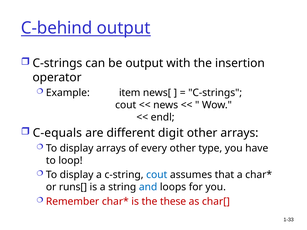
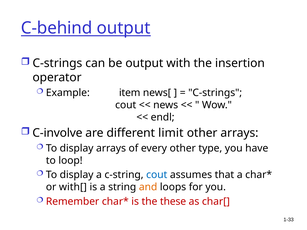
C-equals: C-equals -> C-involve (57, 133)
digit: digit -> limit (171, 133)
runs[: runs[ -> with[ (73, 187)
and colour: blue -> orange (148, 187)
